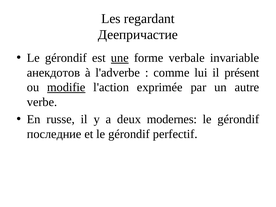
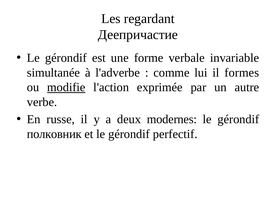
une underline: present -> none (120, 58)
анекдотов: анекдотов -> simultanée (53, 73)
présent: présent -> formes (242, 73)
последние: последние -> полковник (54, 134)
